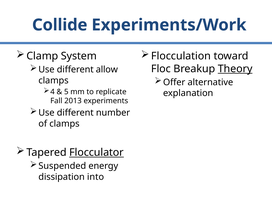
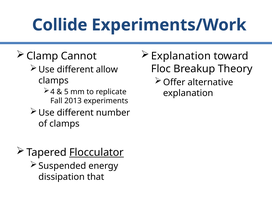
System: System -> Cannot (79, 56)
Flocculation: Flocculation -> Explanation (181, 56)
Theory underline: present -> none (235, 69)
into: into -> that (96, 177)
